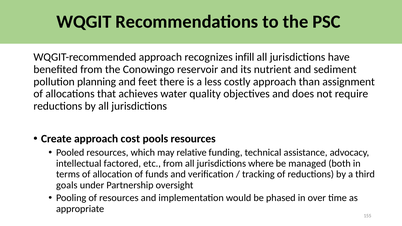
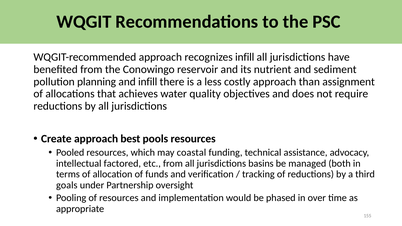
and feet: feet -> infill (148, 82)
cost: cost -> best (130, 139)
relative: relative -> coastal (191, 153)
where: where -> basins (261, 163)
